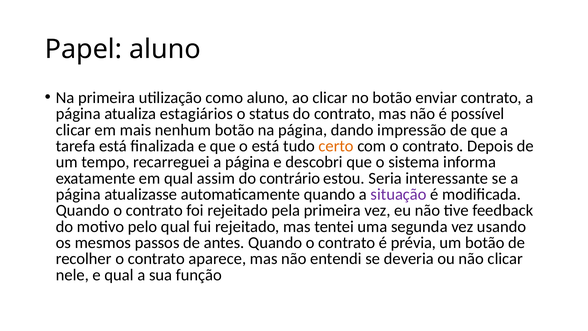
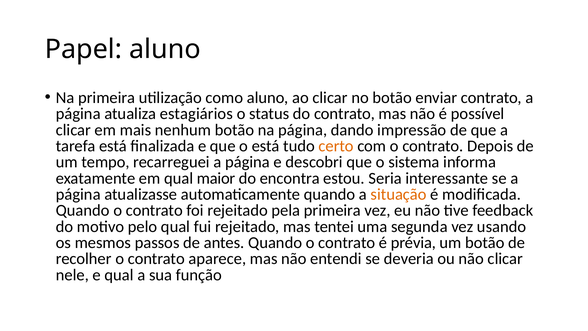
assim: assim -> maior (216, 178)
contrário: contrário -> encontra (290, 178)
situação colour: purple -> orange (399, 194)
